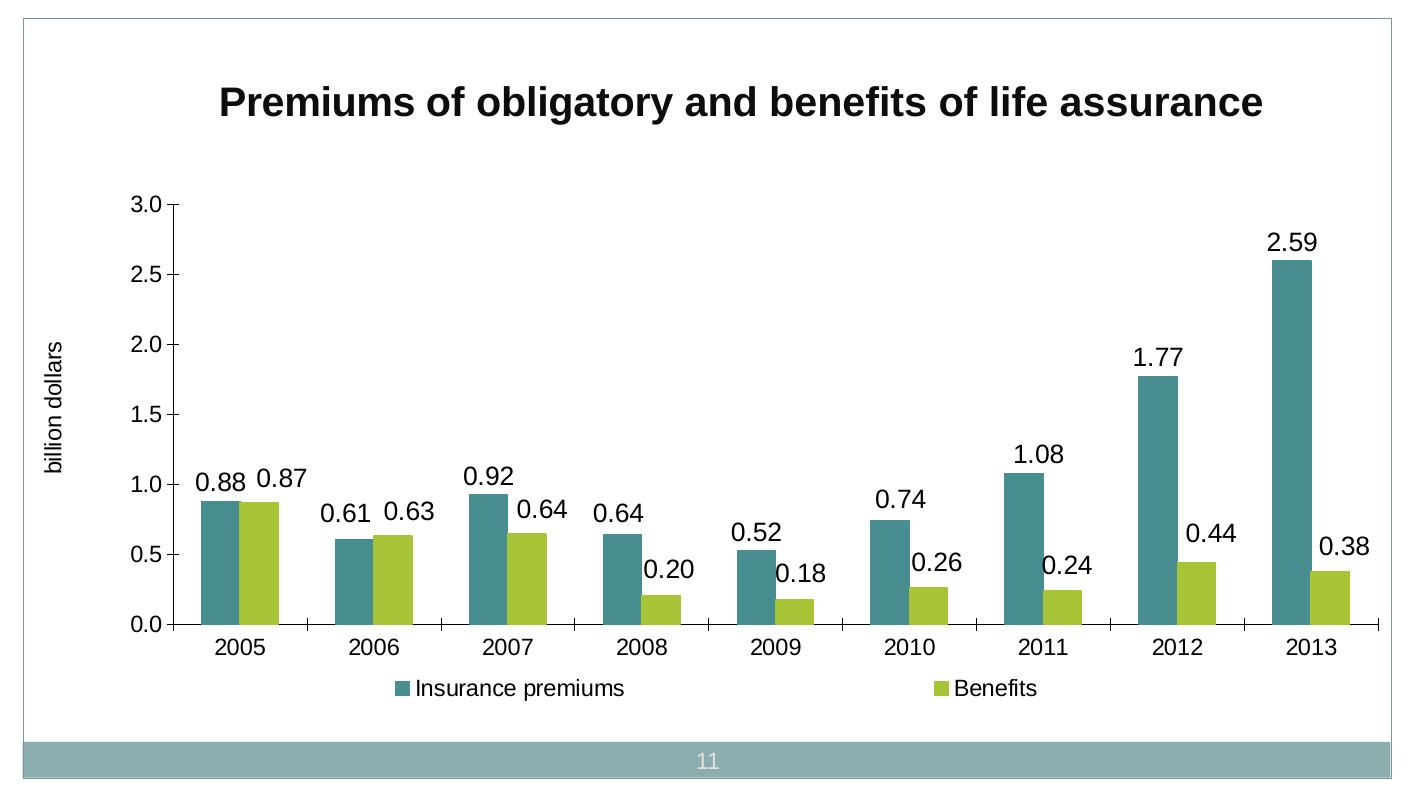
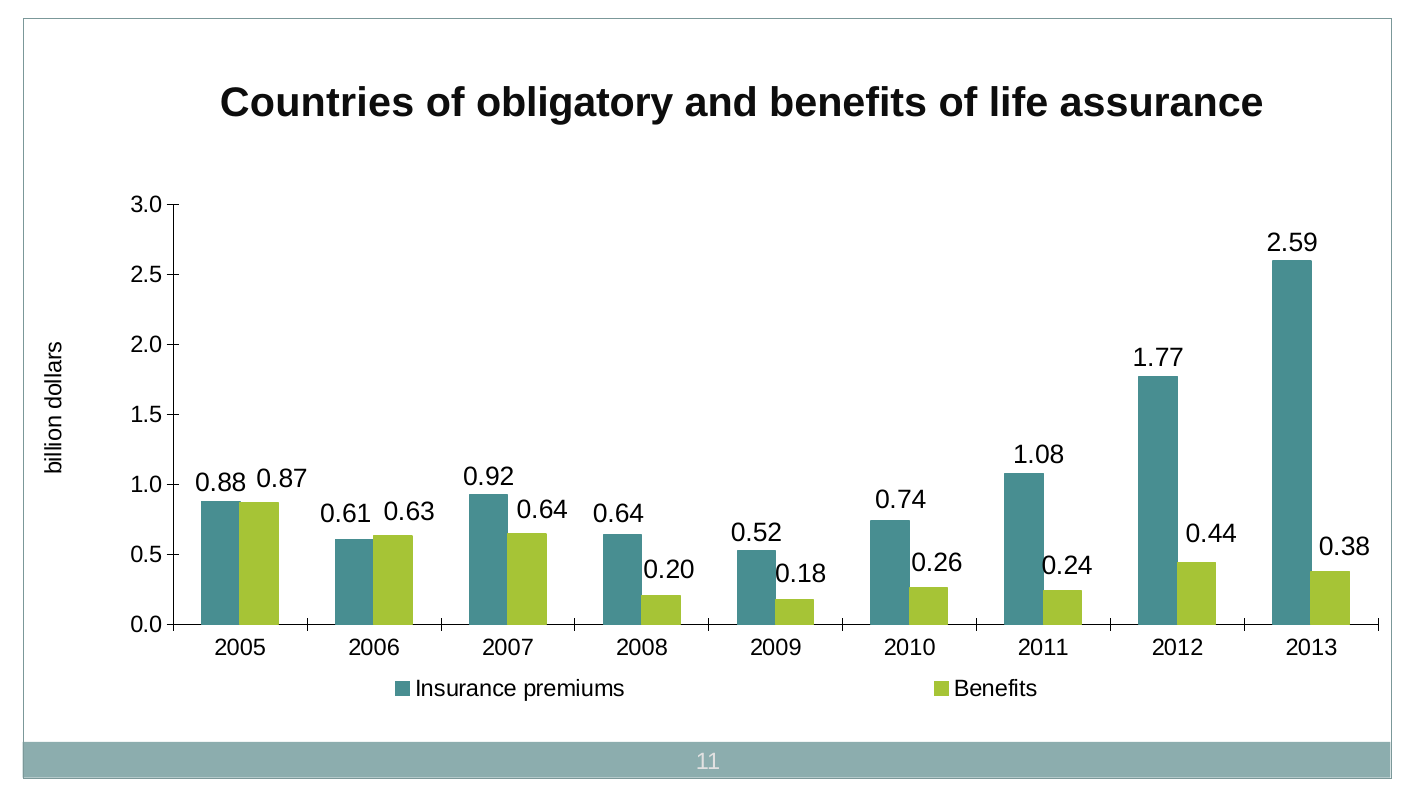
Premiums: Premiums -> Countries (317, 103)
